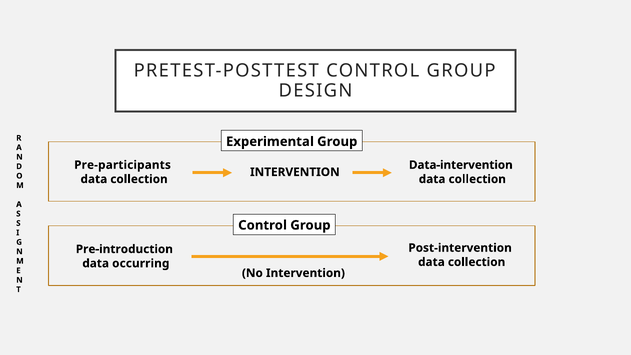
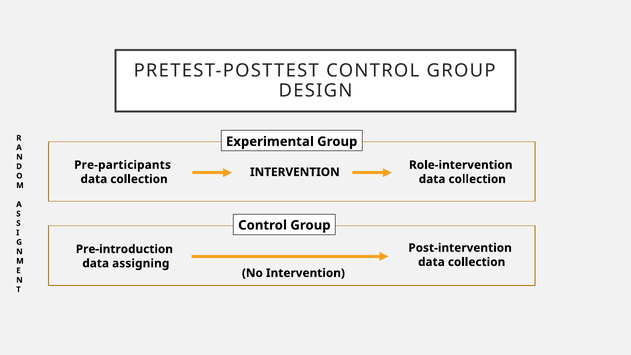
Data-intervention: Data-intervention -> Role-intervention (461, 165)
occurring: occurring -> assigning (141, 263)
